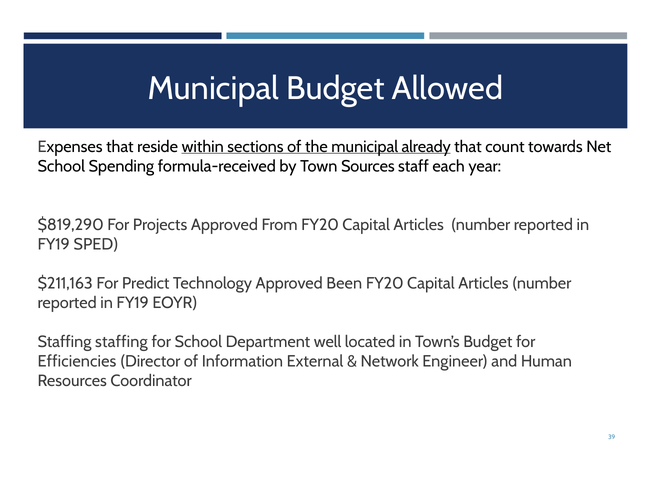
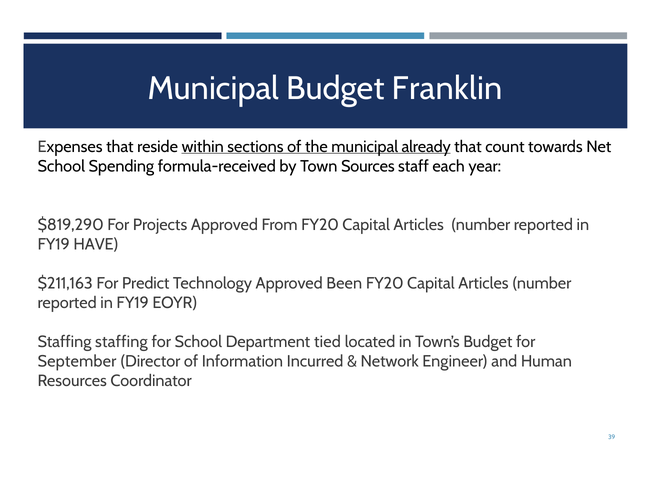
Allowed: Allowed -> Franklin (447, 88)
SPED: SPED -> HAVE (96, 244)
well: well -> tied (327, 342)
Efficiencies: Efficiencies -> September (77, 362)
External: External -> Incurred (315, 362)
